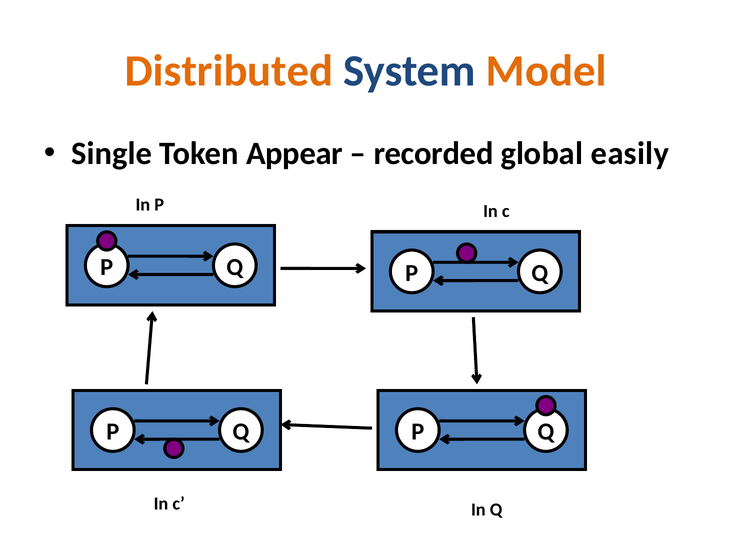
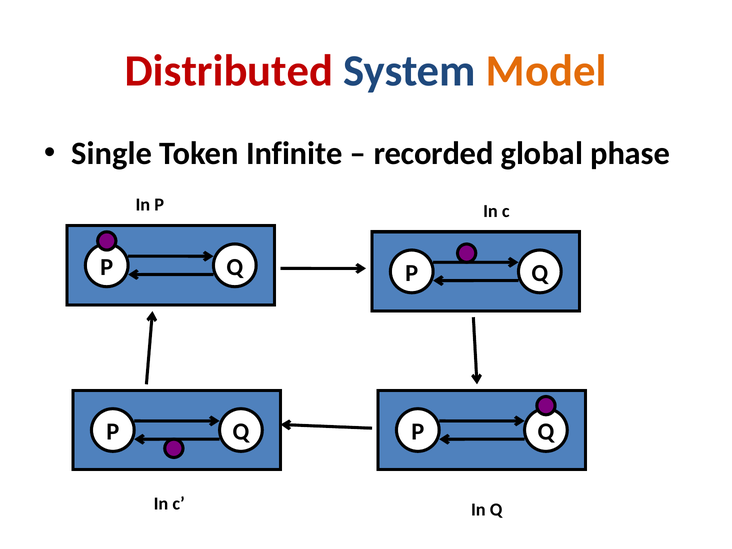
Distributed colour: orange -> red (229, 71)
Appear: Appear -> Infinite (294, 154)
easily: easily -> phase (630, 154)
